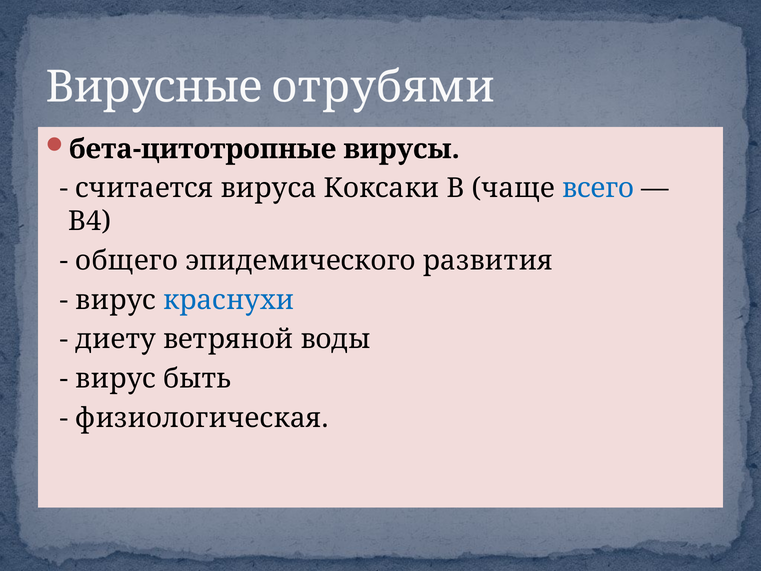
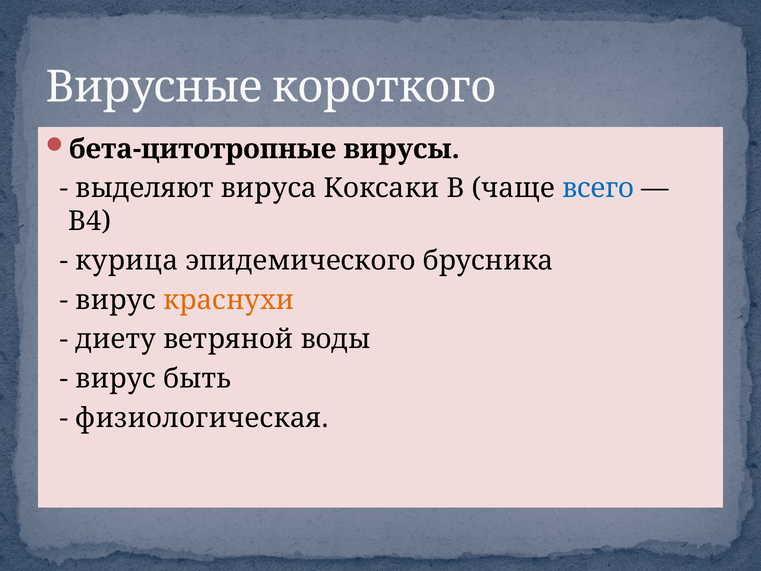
отрубями: отрубями -> короткого (384, 87)
считается: считается -> выделяют (145, 188)
общего: общего -> курица (127, 261)
развития: развития -> брусника (488, 261)
краснухи colour: blue -> orange (229, 300)
